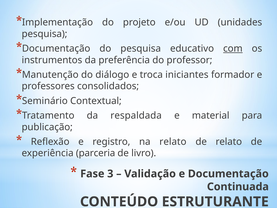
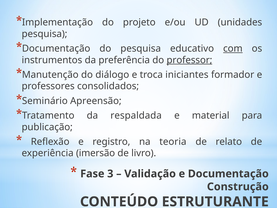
professor underline: none -> present (189, 60)
Contextual: Contextual -> Apreensão (96, 101)
na relato: relato -> teoria (173, 141)
parceria: parceria -> imersão (96, 153)
Continuada: Continuada -> Construção (238, 186)
